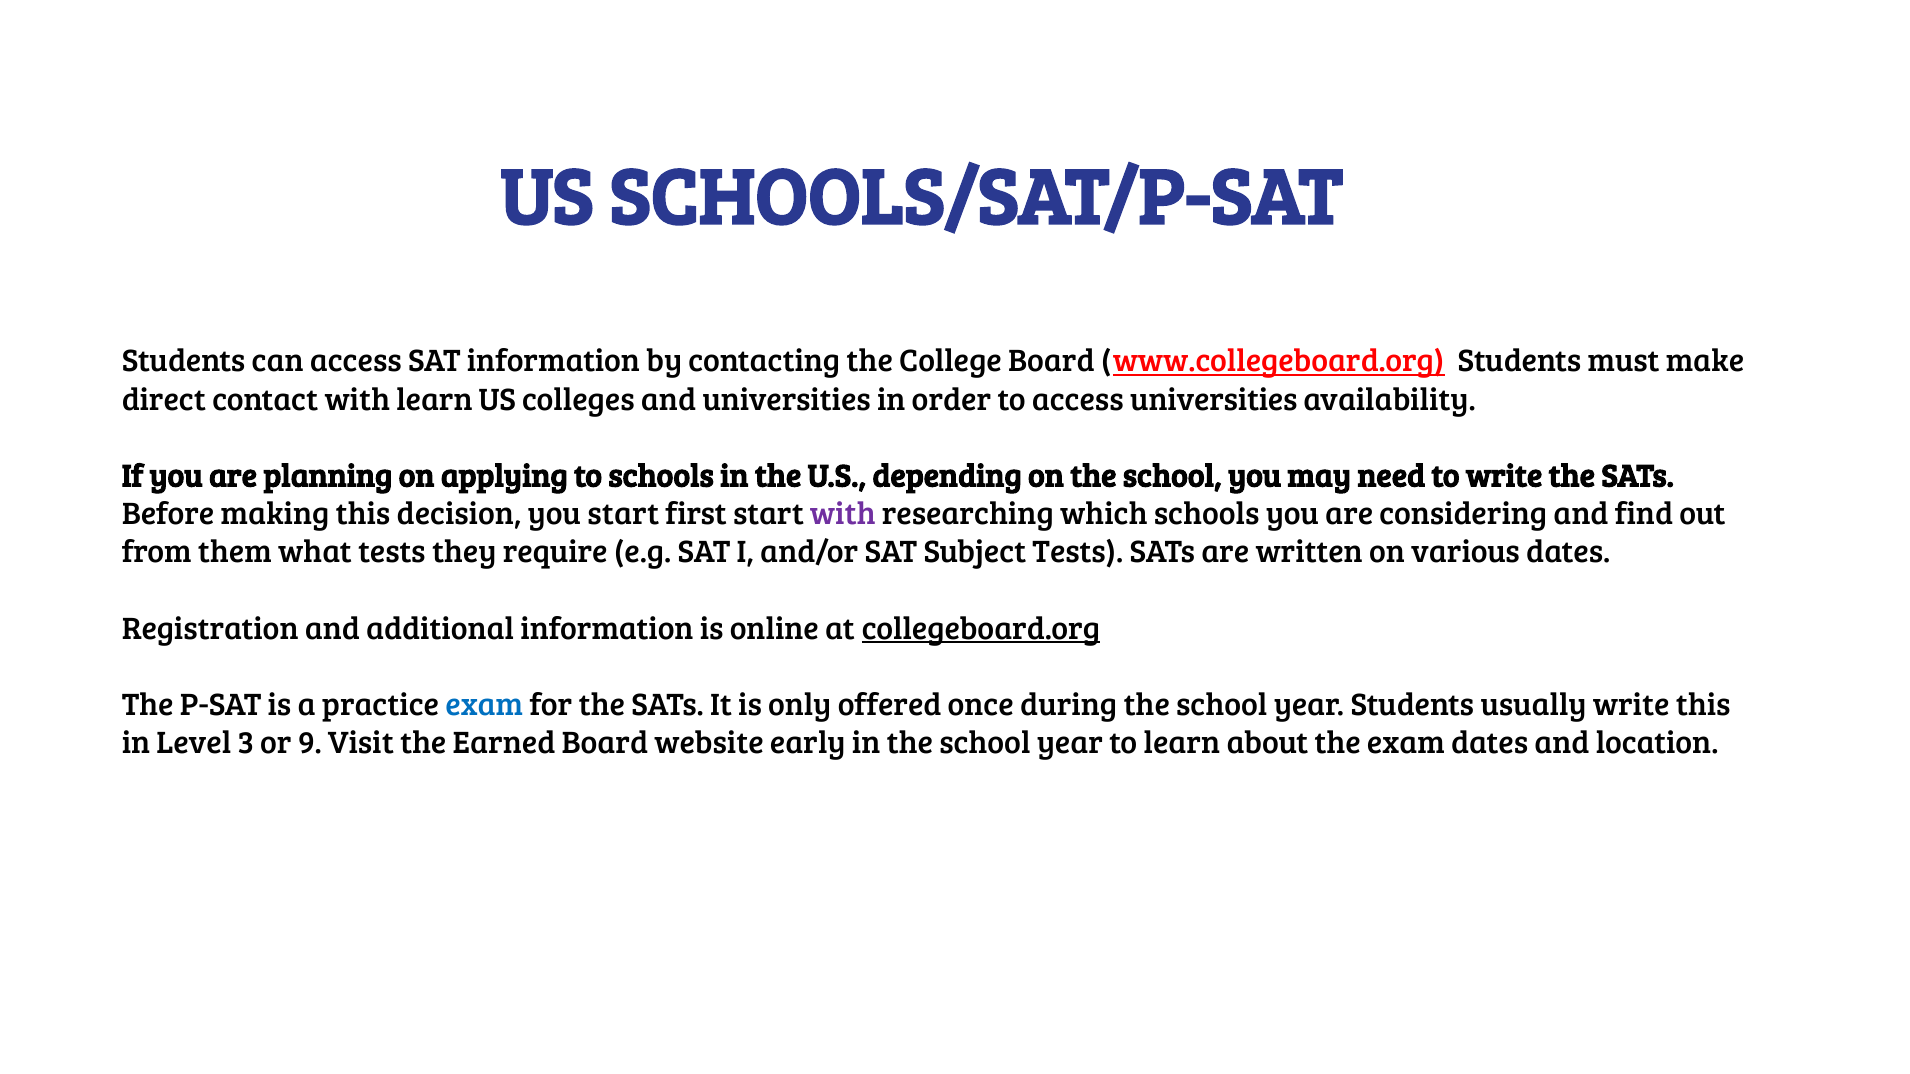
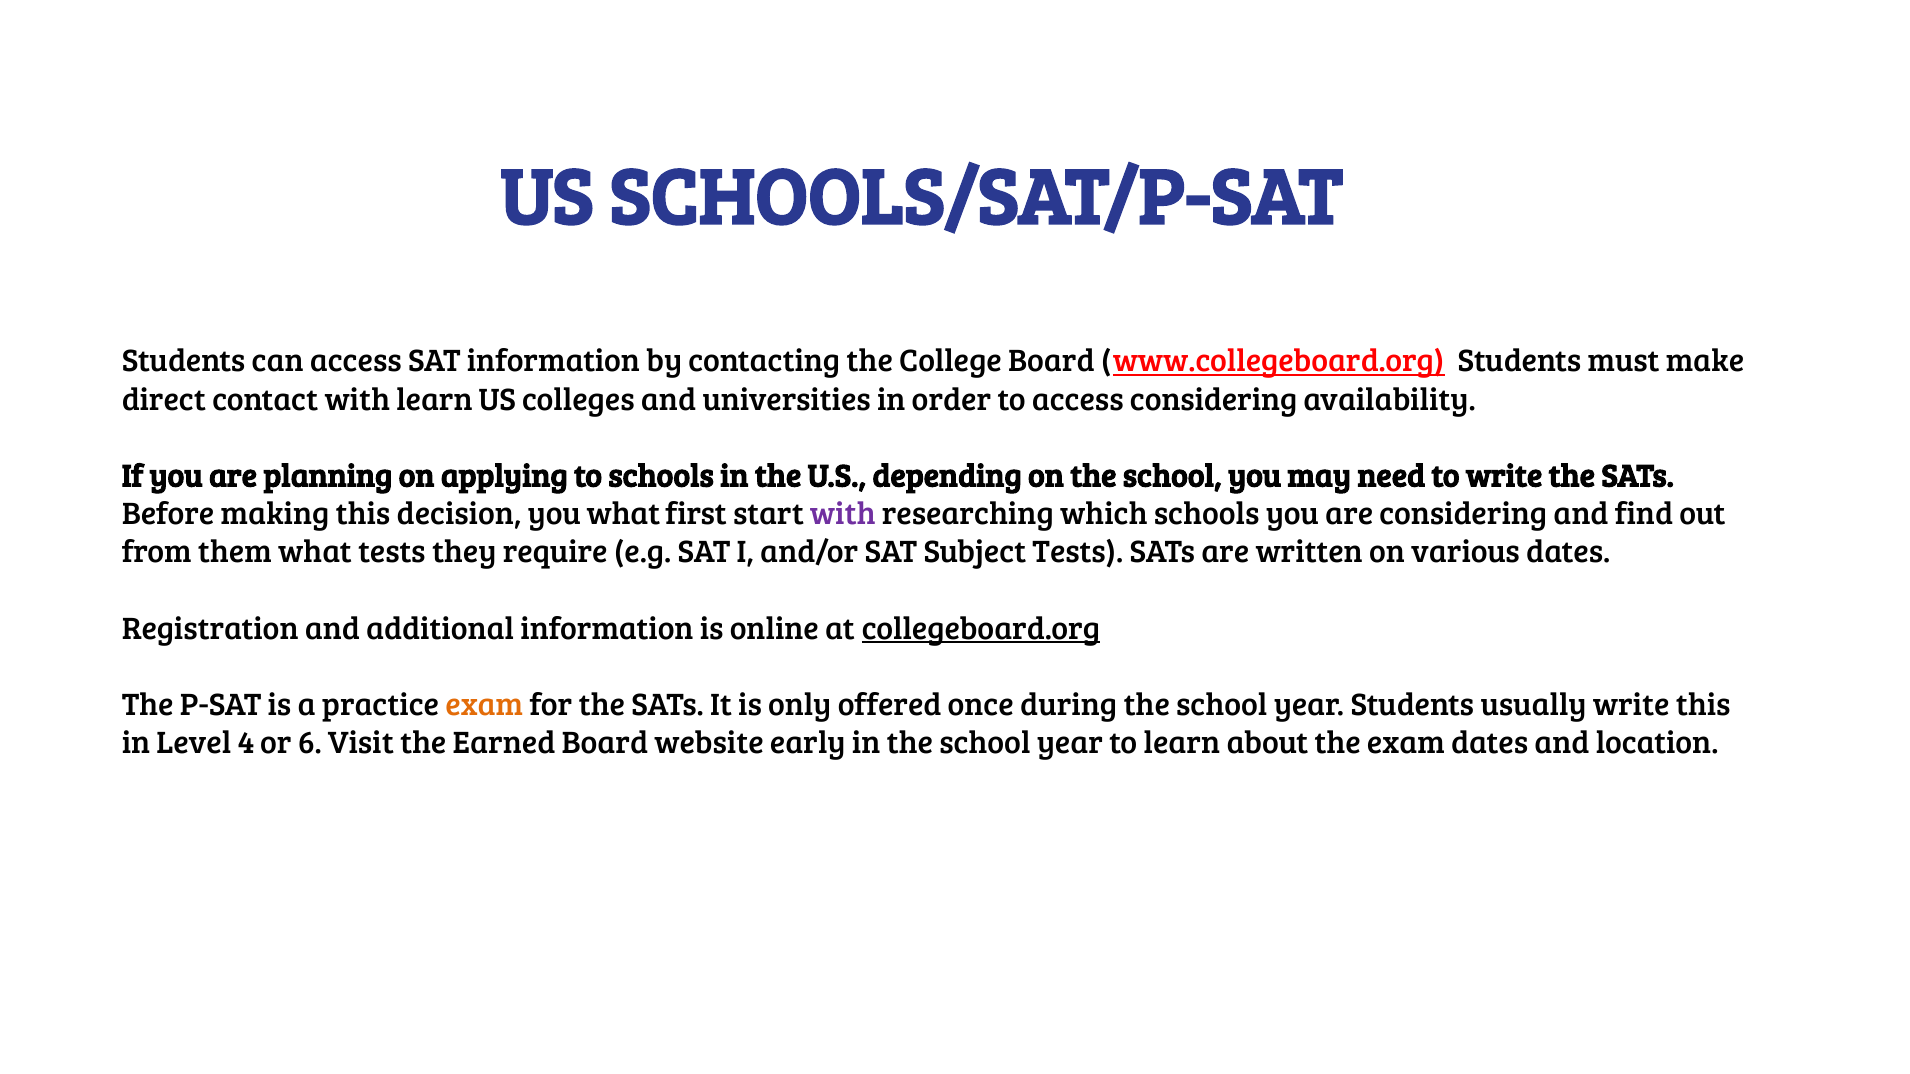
access universities: universities -> considering (1214, 400)
you start: start -> what (623, 514)
exam colour: blue -> orange (484, 705)
3: 3 -> 4 (246, 743)
9: 9 -> 6 (310, 743)
